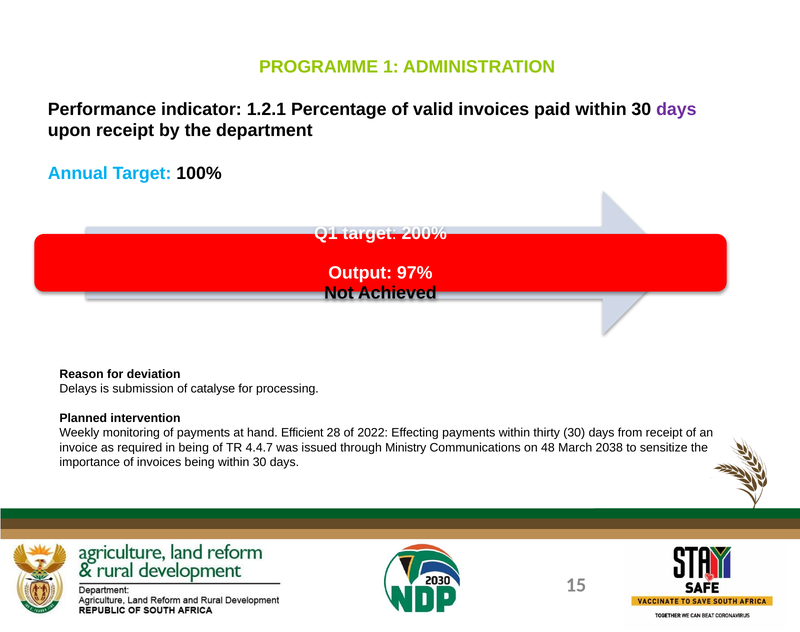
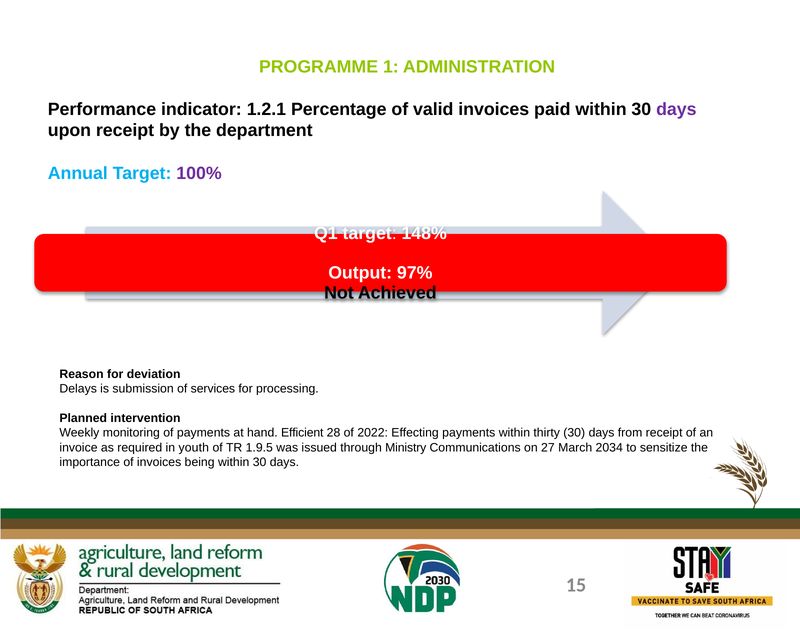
100% colour: black -> purple (199, 173)
200%: 200% -> 148% (424, 233)
catalyse: catalyse -> services (213, 389)
in being: being -> youth (194, 447)
4.4.7: 4.4.7 -> 1.9.5 (259, 447)
48: 48 -> 27 (548, 447)
2038: 2038 -> 2034 (609, 447)
